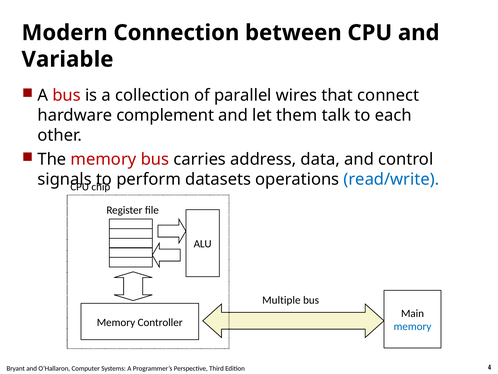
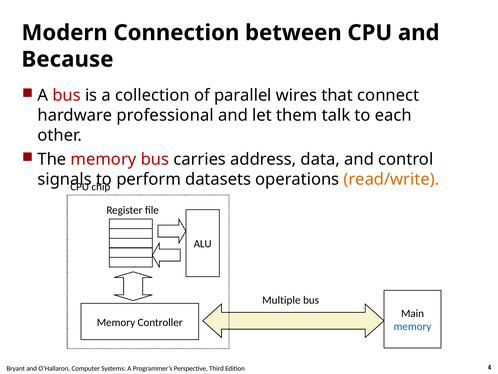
Variable: Variable -> Because (67, 59)
complement: complement -> professional (165, 115)
read/write colour: blue -> orange (391, 179)
